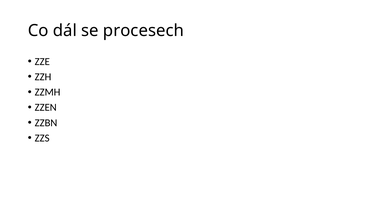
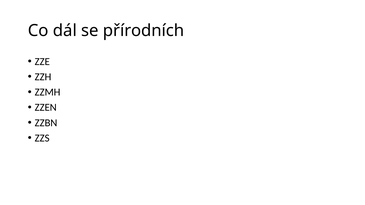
procesech: procesech -> přírodních (144, 31)
